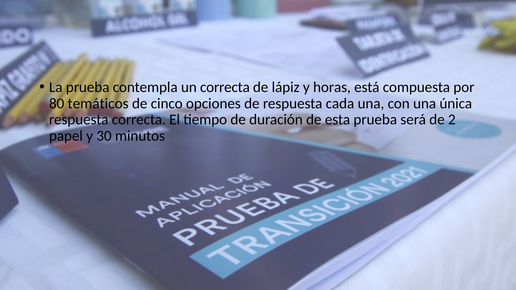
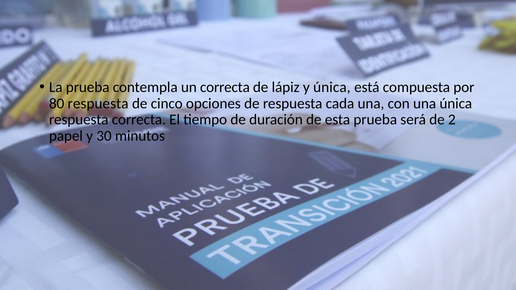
y horas: horas -> única (332, 87)
80 temáticos: temáticos -> respuesta (98, 103)
